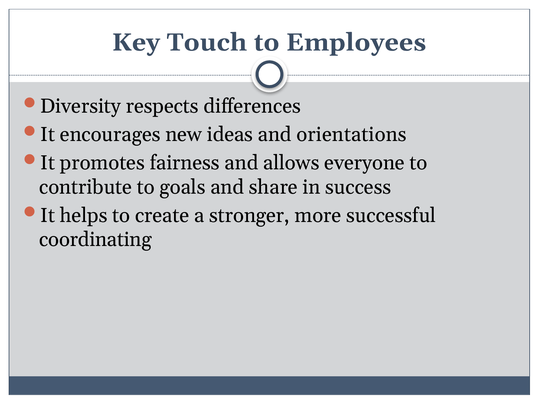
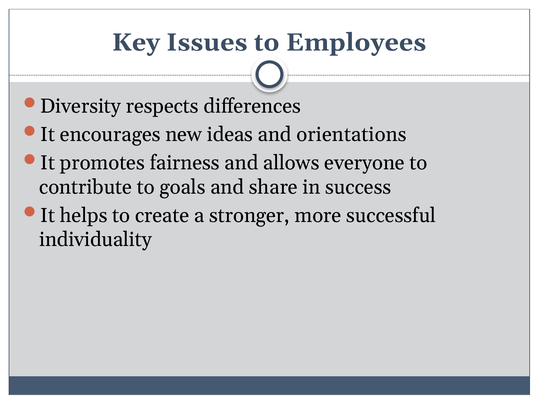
Touch: Touch -> Issues (207, 42)
coordinating: coordinating -> individuality (95, 240)
